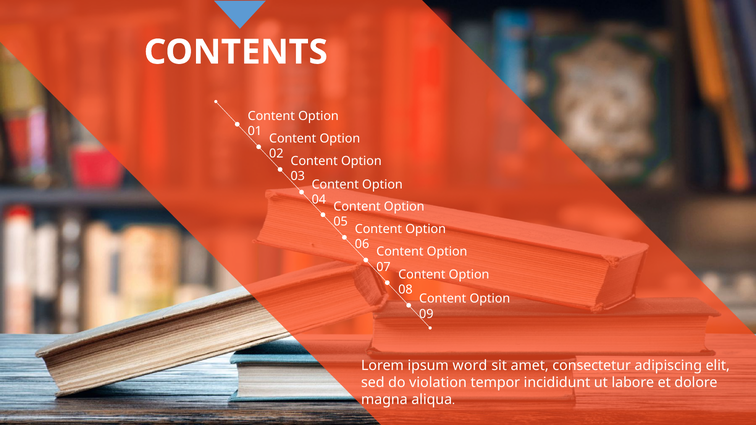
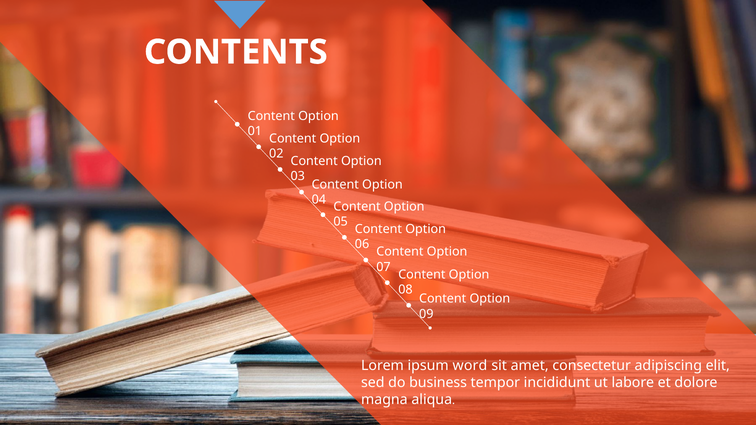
violation: violation -> business (438, 383)
